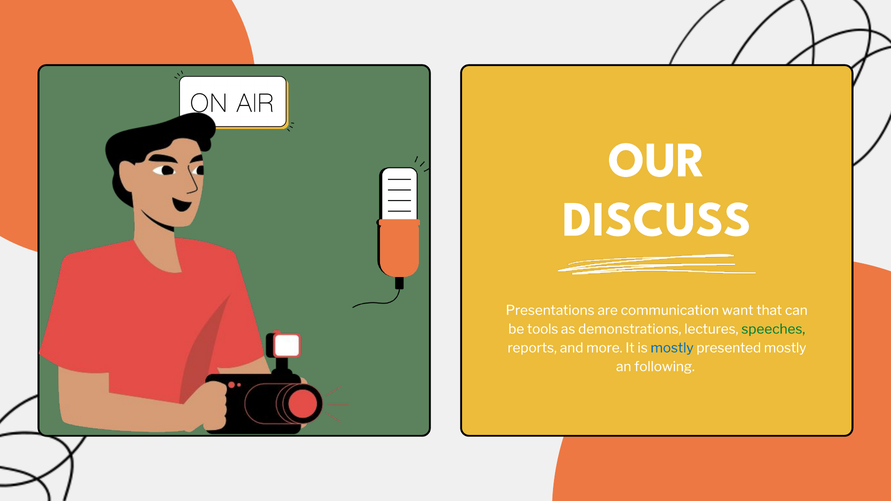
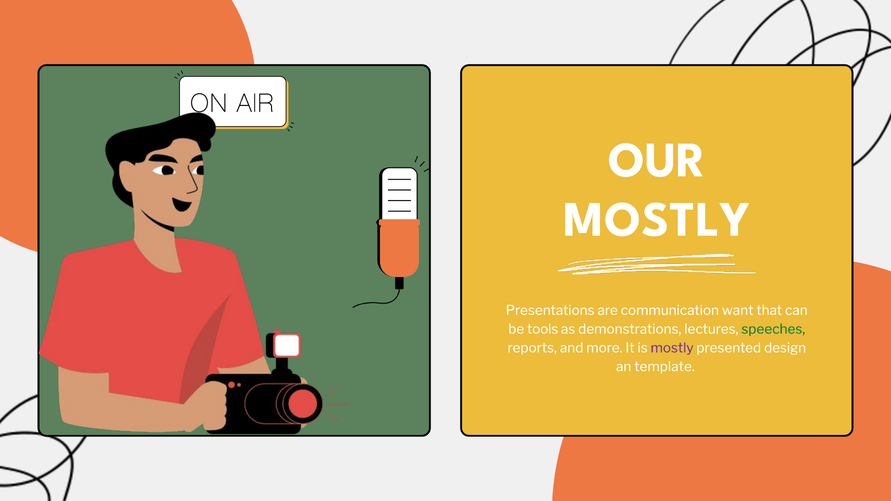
DISCUSS: DISCUSS -> MOSTLY (657, 219)
mostly colour: blue -> purple (672, 348)
presented mostly: mostly -> design (785, 348)
following: following -> template (664, 367)
